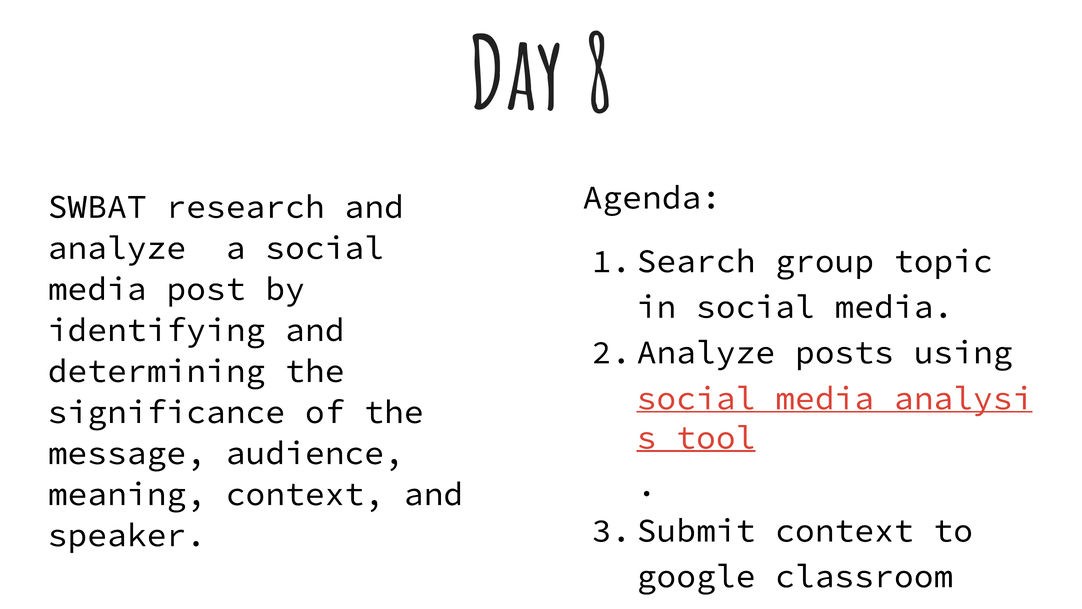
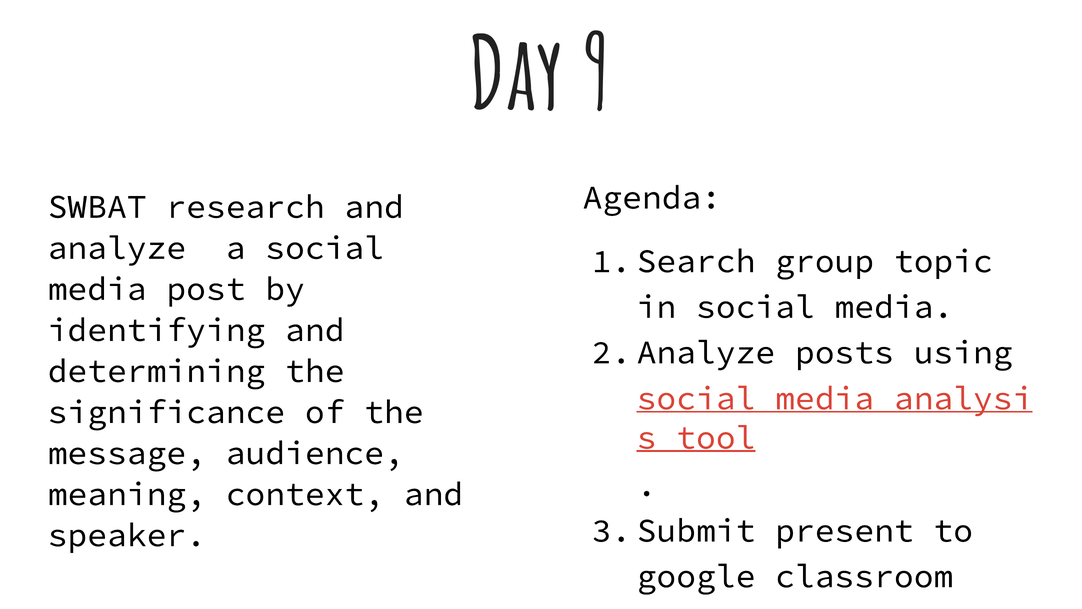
8: 8 -> 9 (598, 77)
context: context -> present (844, 530)
